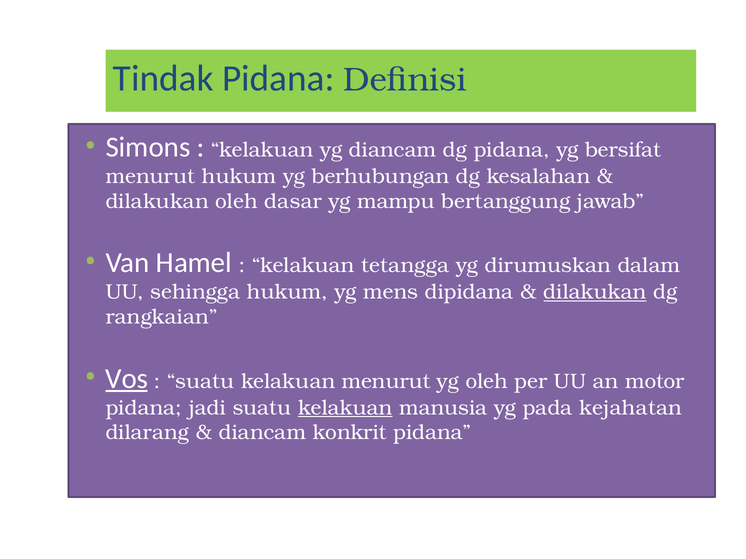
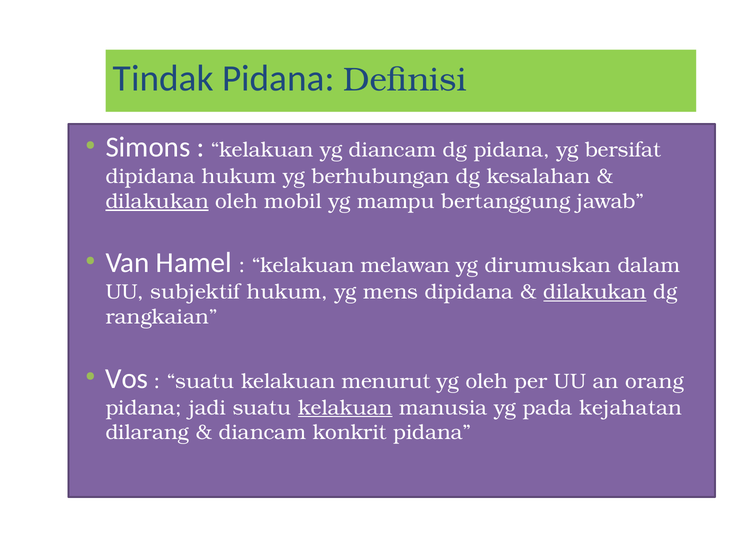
menurut: menurut -> dipidana (150, 177)
dilakukan underline: none -> present (157, 202)
dasar: dasar -> mobil (293, 202)
tetangga: tetangga -> melawan (405, 266)
sehingga: sehingga -> subjektif (195, 292)
Vos underline: present -> none (127, 379)
motor: motor -> orang (655, 382)
